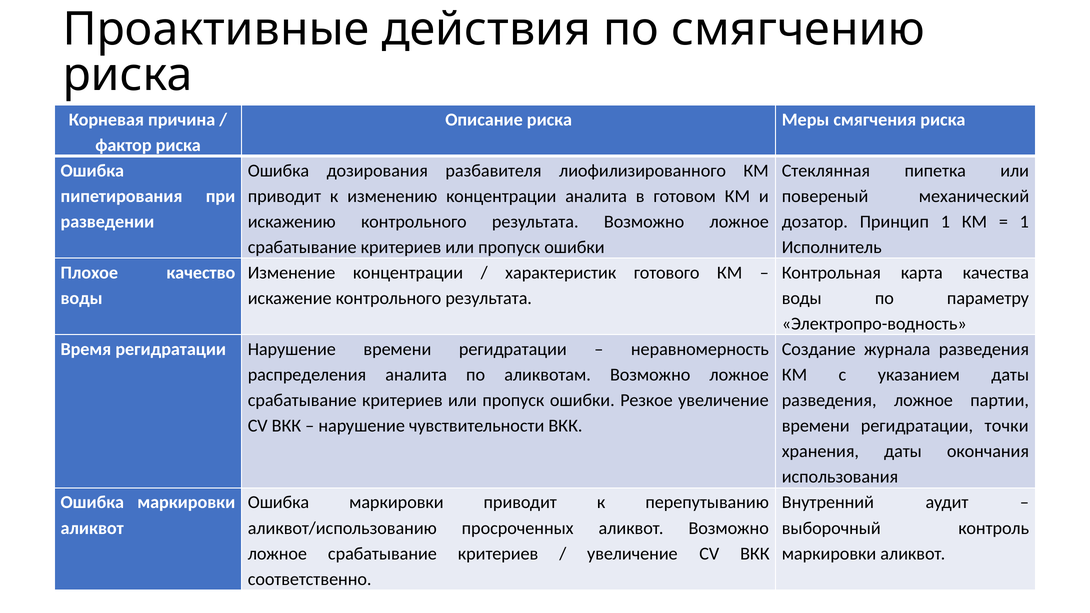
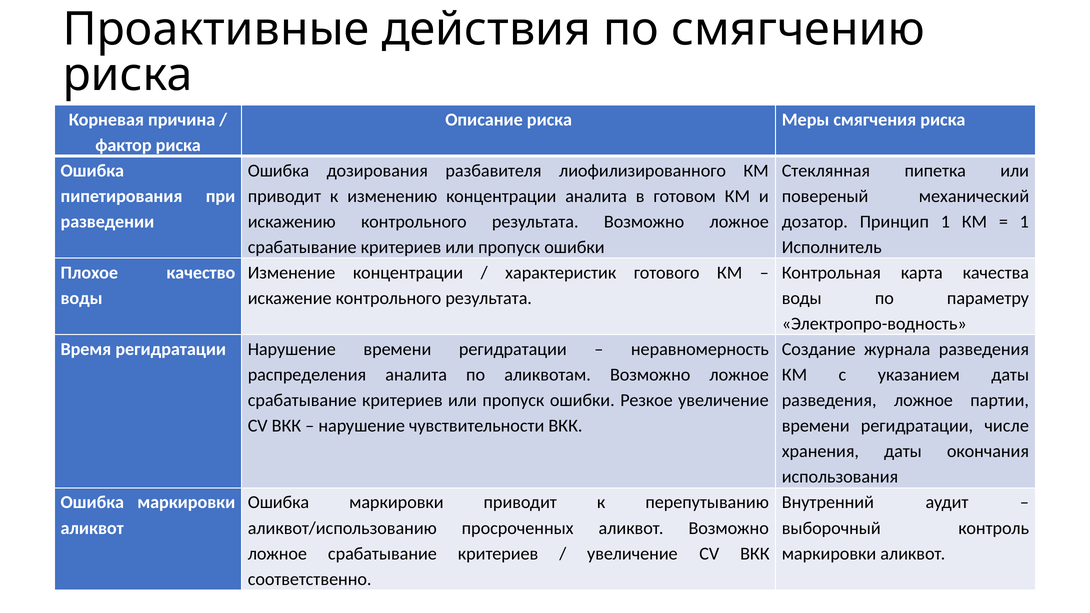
точки: точки -> числе (1007, 426)
